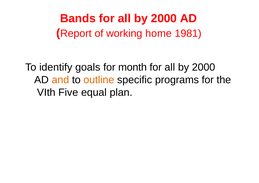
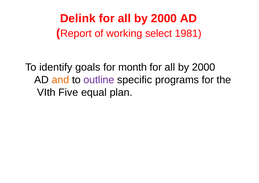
Bands: Bands -> Delink (78, 19)
home: home -> select (159, 33)
outline colour: orange -> purple (99, 80)
